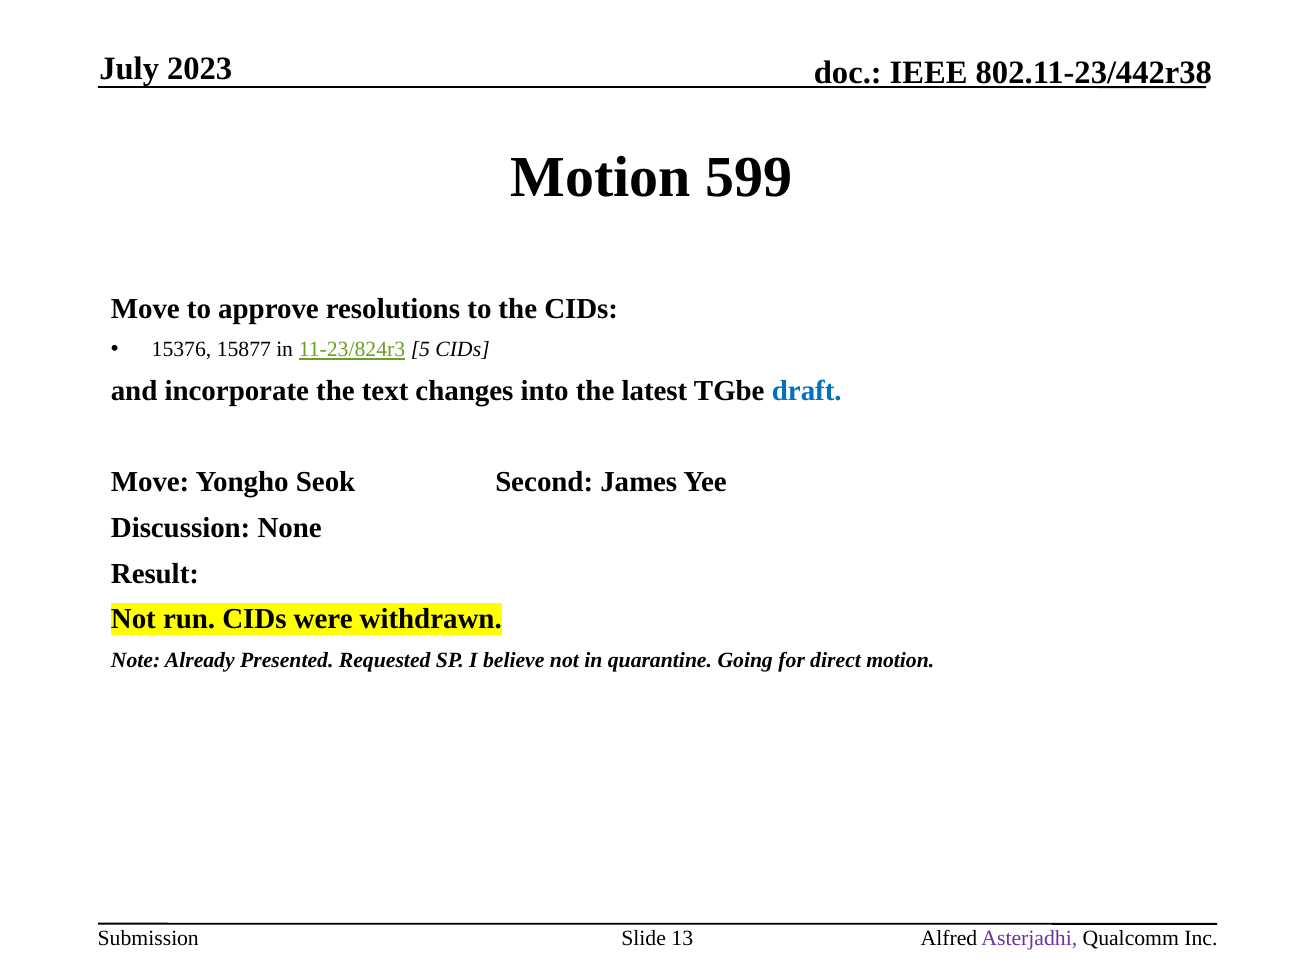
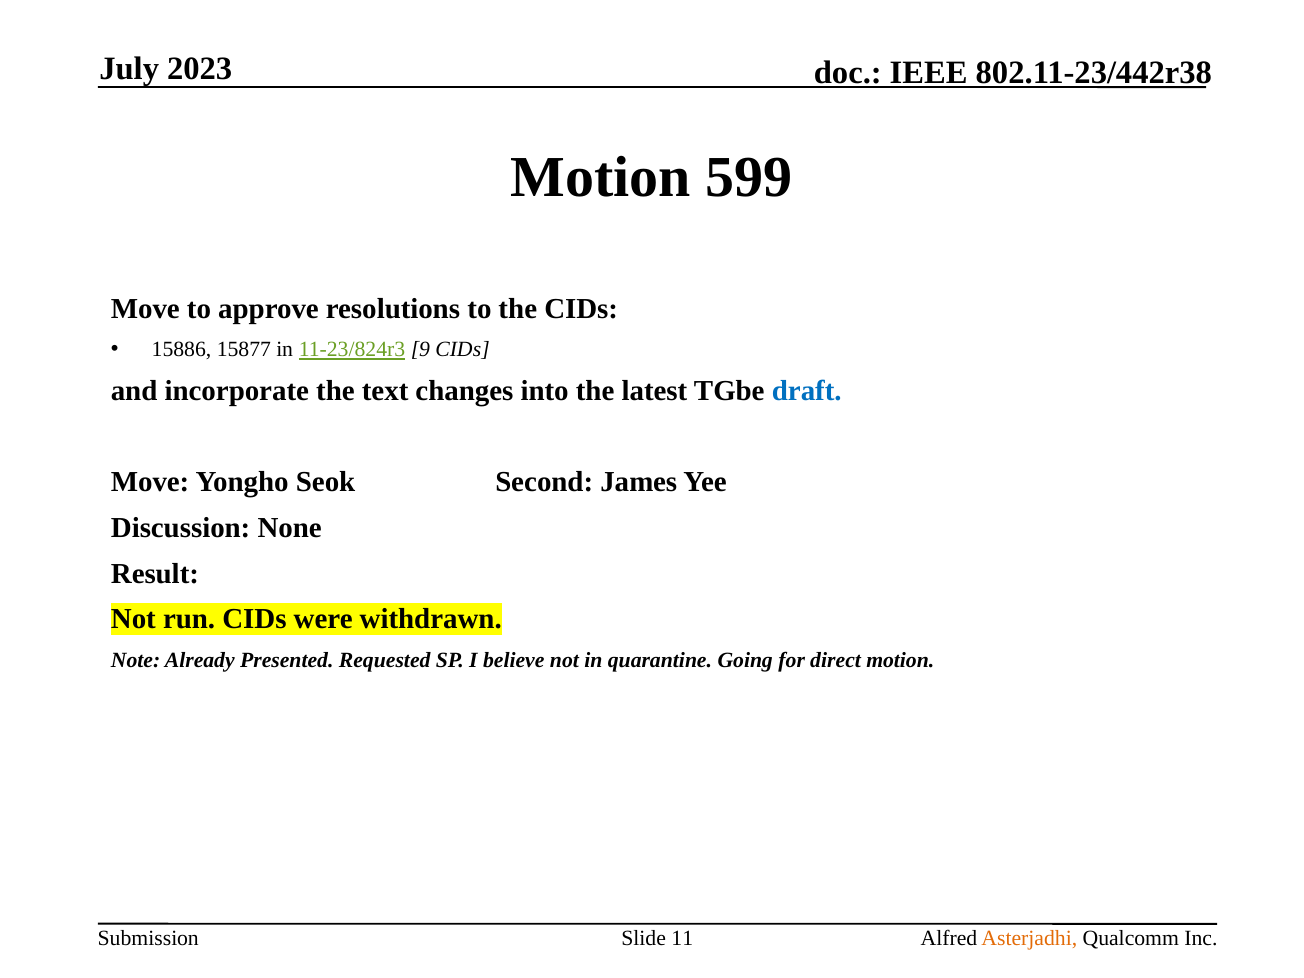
15376: 15376 -> 15886 (182, 349)
5: 5 -> 9 (420, 349)
13: 13 -> 11 (682, 938)
Asterjadhi colour: purple -> orange (1029, 938)
